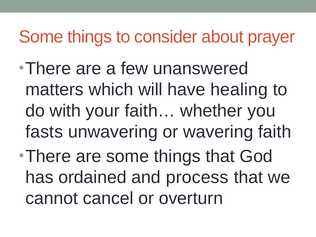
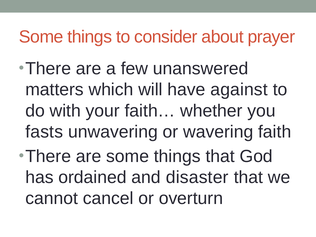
healing: healing -> against (239, 90)
process: process -> disaster (197, 177)
